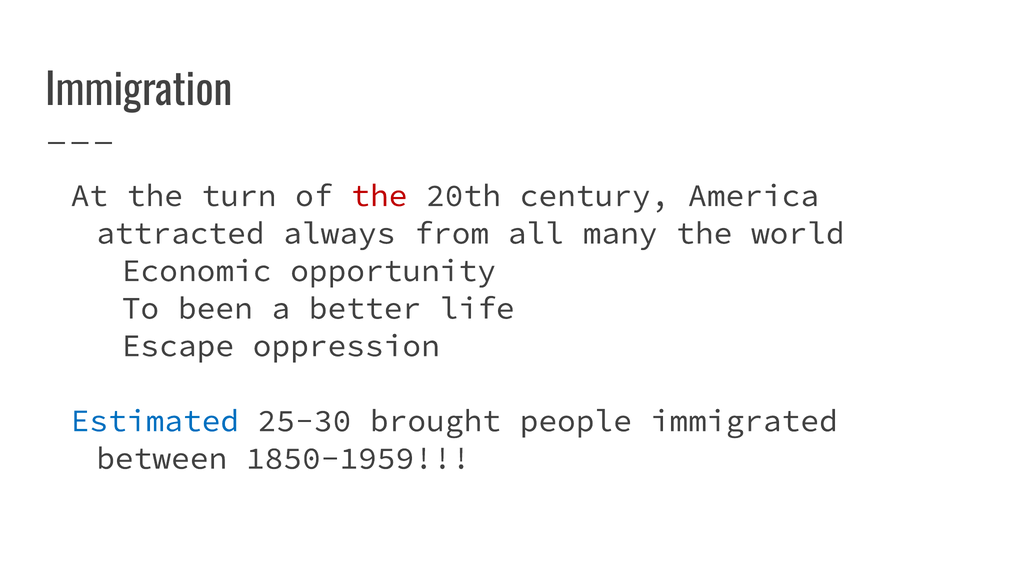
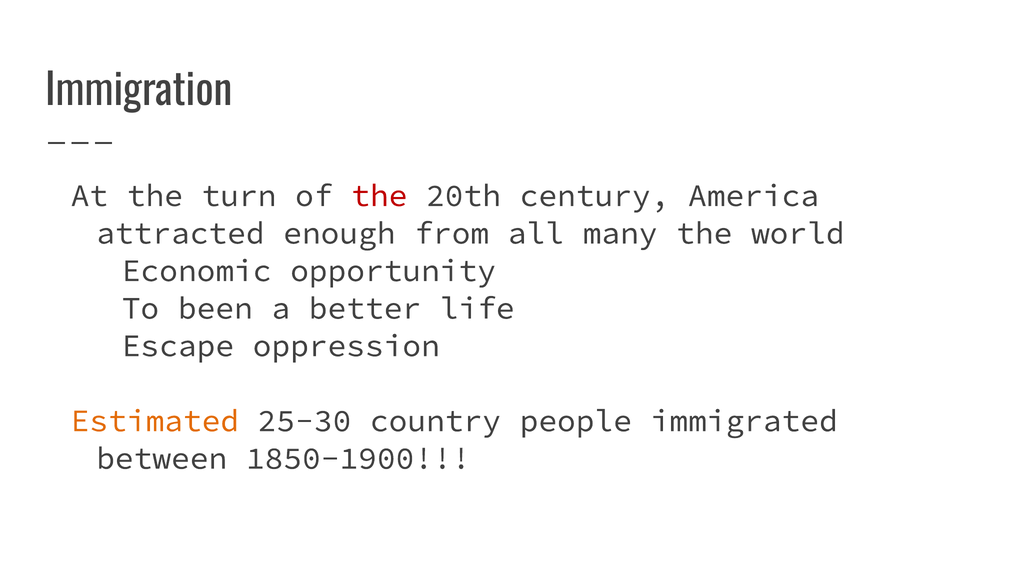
always: always -> enough (339, 233)
Estimated colour: blue -> orange (155, 420)
brought: brought -> country (435, 420)
1850-1959: 1850-1959 -> 1850-1900 (358, 458)
